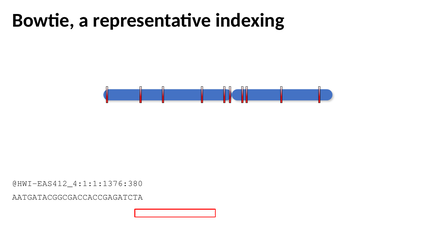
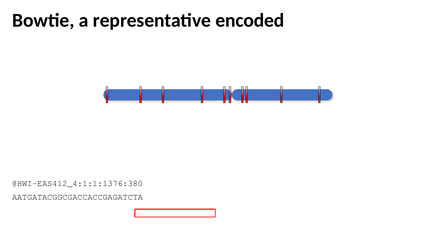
indexing: indexing -> encoded (250, 21)
